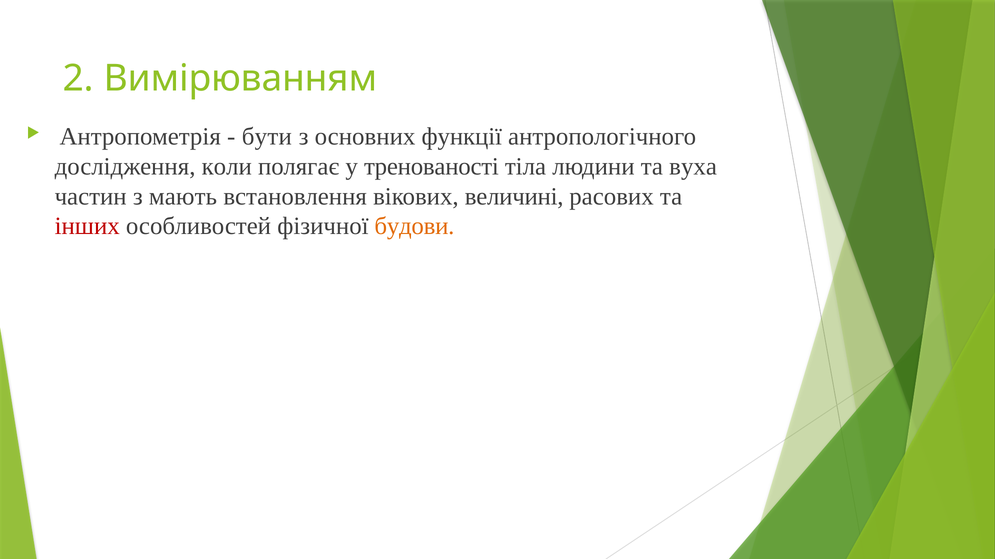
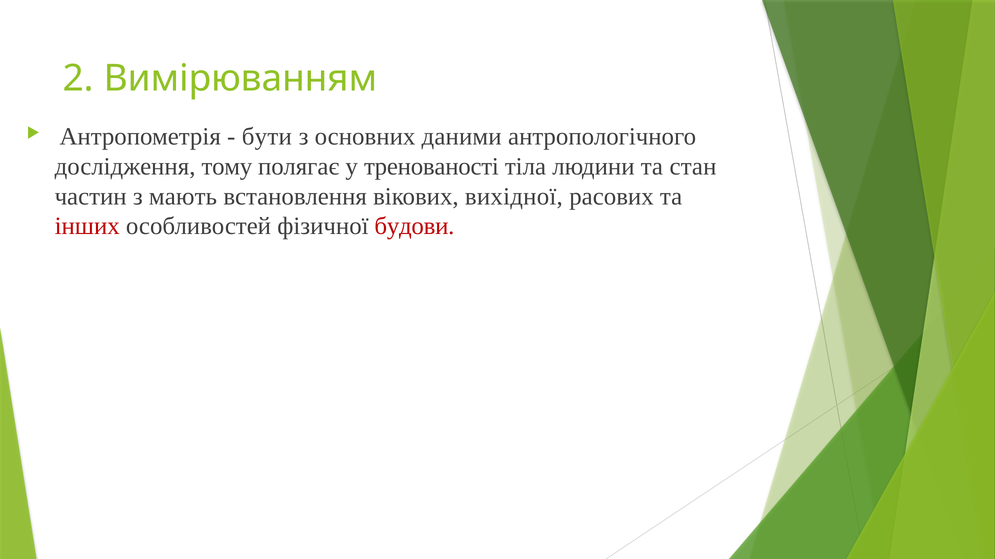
функції: функції -> даними (462, 137)
коли: коли -> тому (227, 167)
вуха: вуха -> стан (693, 167)
величині: величині -> вихідної (514, 197)
будови colour: orange -> red (414, 226)
